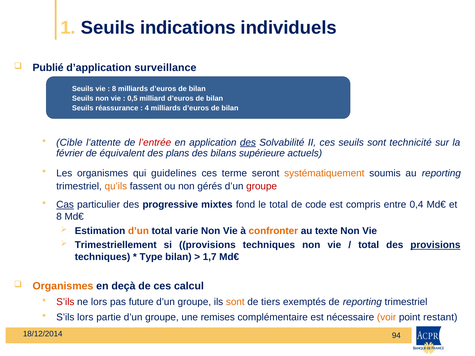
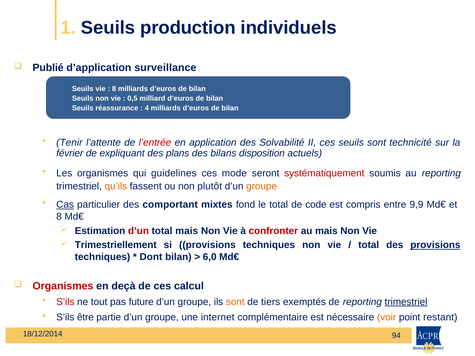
indications: indications -> production (188, 28)
Cible: Cible -> Tenir (69, 143)
des underline: present -> none (248, 143)
équivalent: équivalent -> expliquant (122, 153)
supérieure: supérieure -> disposition (262, 153)
terme: terme -> mode (234, 173)
systématiquement colour: orange -> red (324, 173)
gérés: gérés -> plutôt (210, 186)
groupe colour: red -> orange (262, 186)
progressive: progressive -> comportant (170, 205)
0,4: 0,4 -> 9,9 (416, 205)
d’un colour: orange -> red (138, 231)
total varie: varie -> mais (187, 231)
confronter colour: orange -> red (273, 231)
au texte: texte -> mais (326, 231)
Type: Type -> Dont (151, 257)
1,7: 1,7 -> 6,0 (210, 257)
Organismes colour: orange -> red (63, 286)
ne lors: lors -> tout (99, 302)
trimestriel underline: none -> present (406, 302)
S’ils lors: lors -> être (85, 317)
remises: remises -> internet (218, 317)
